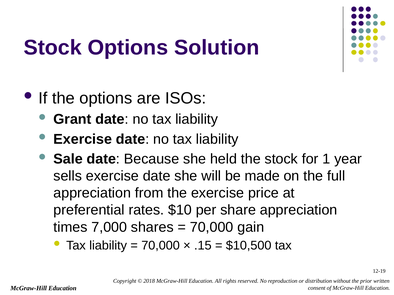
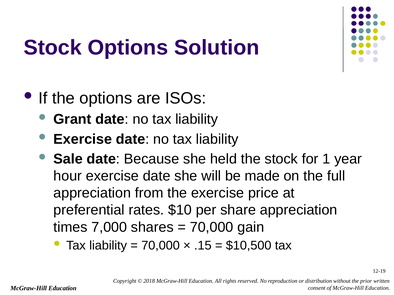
sells: sells -> hour (68, 176)
